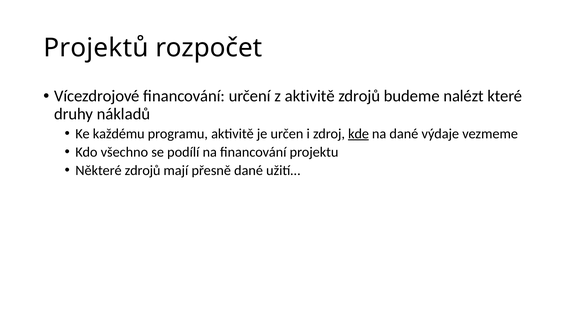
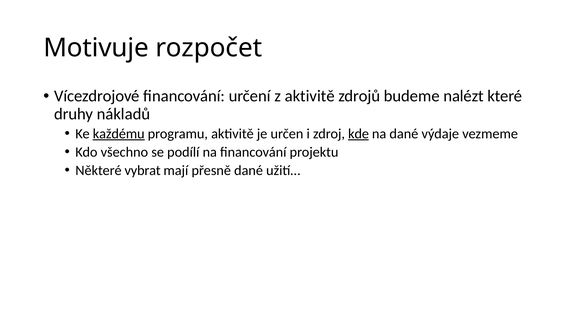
Projektů: Projektů -> Motivuje (96, 48)
každému underline: none -> present (119, 134)
Některé zdrojů: zdrojů -> vybrat (143, 170)
